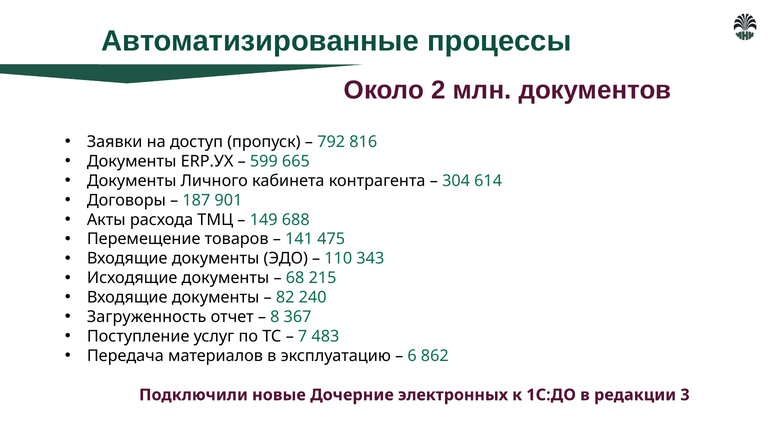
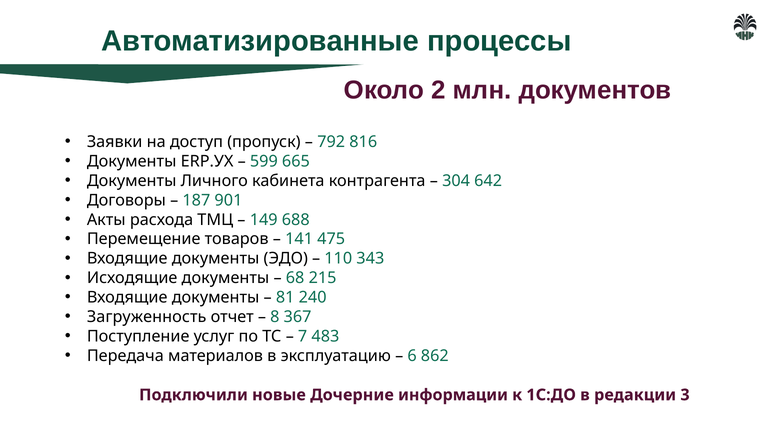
614: 614 -> 642 (488, 181)
82: 82 -> 81 (285, 297)
электронных: электронных -> информации (453, 395)
